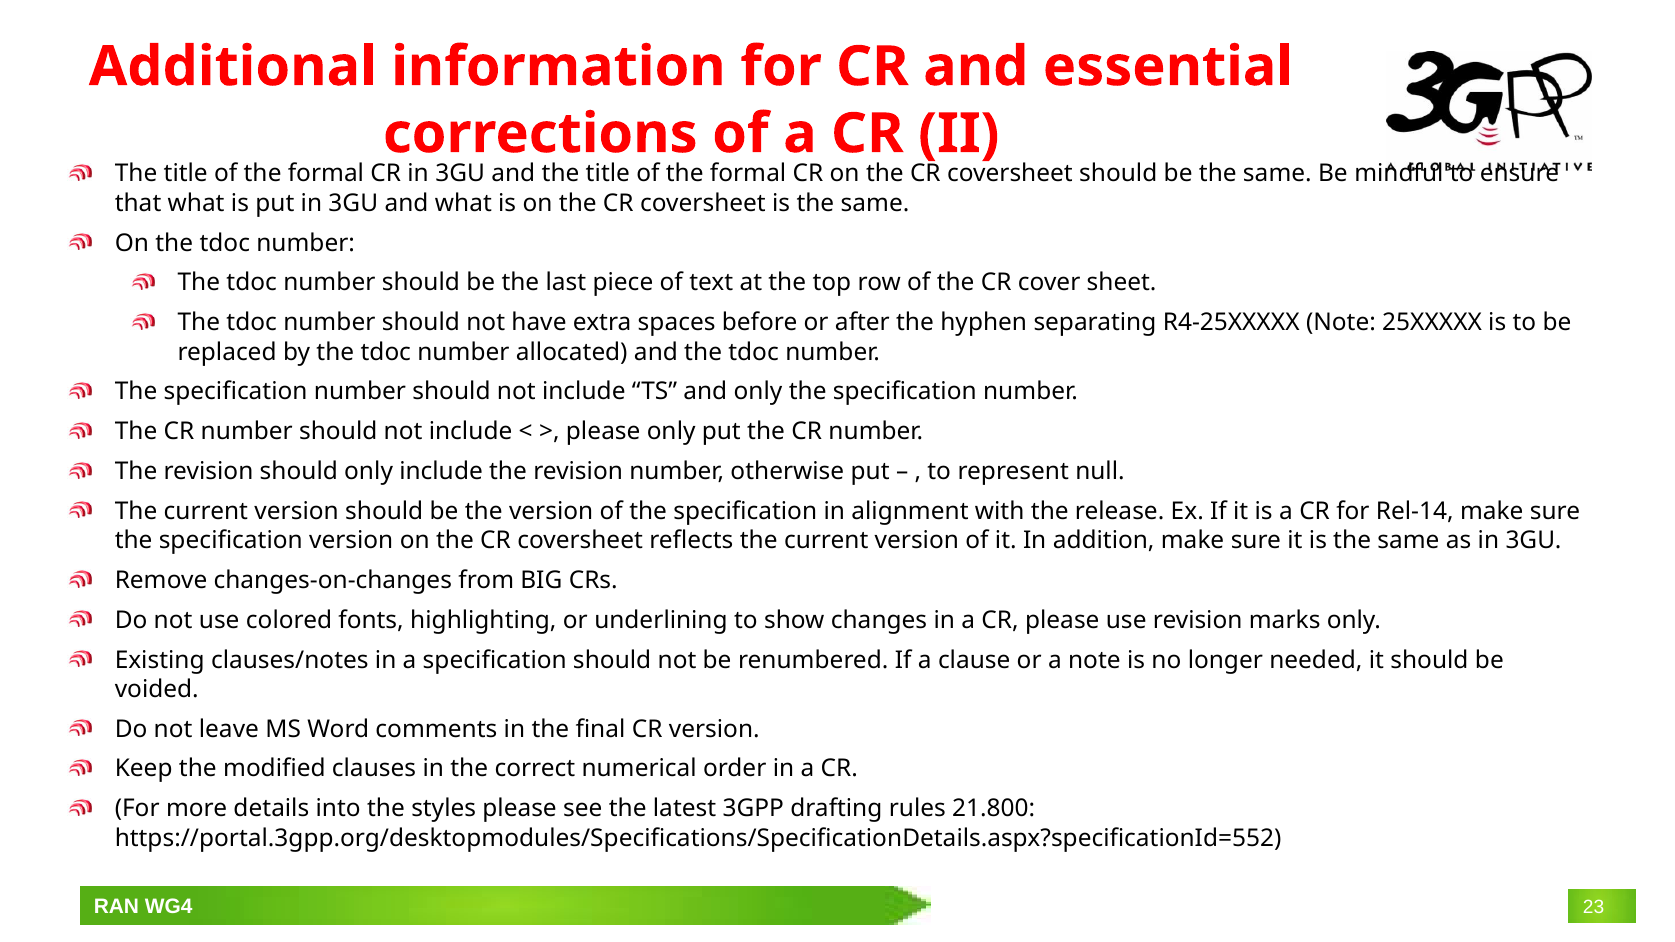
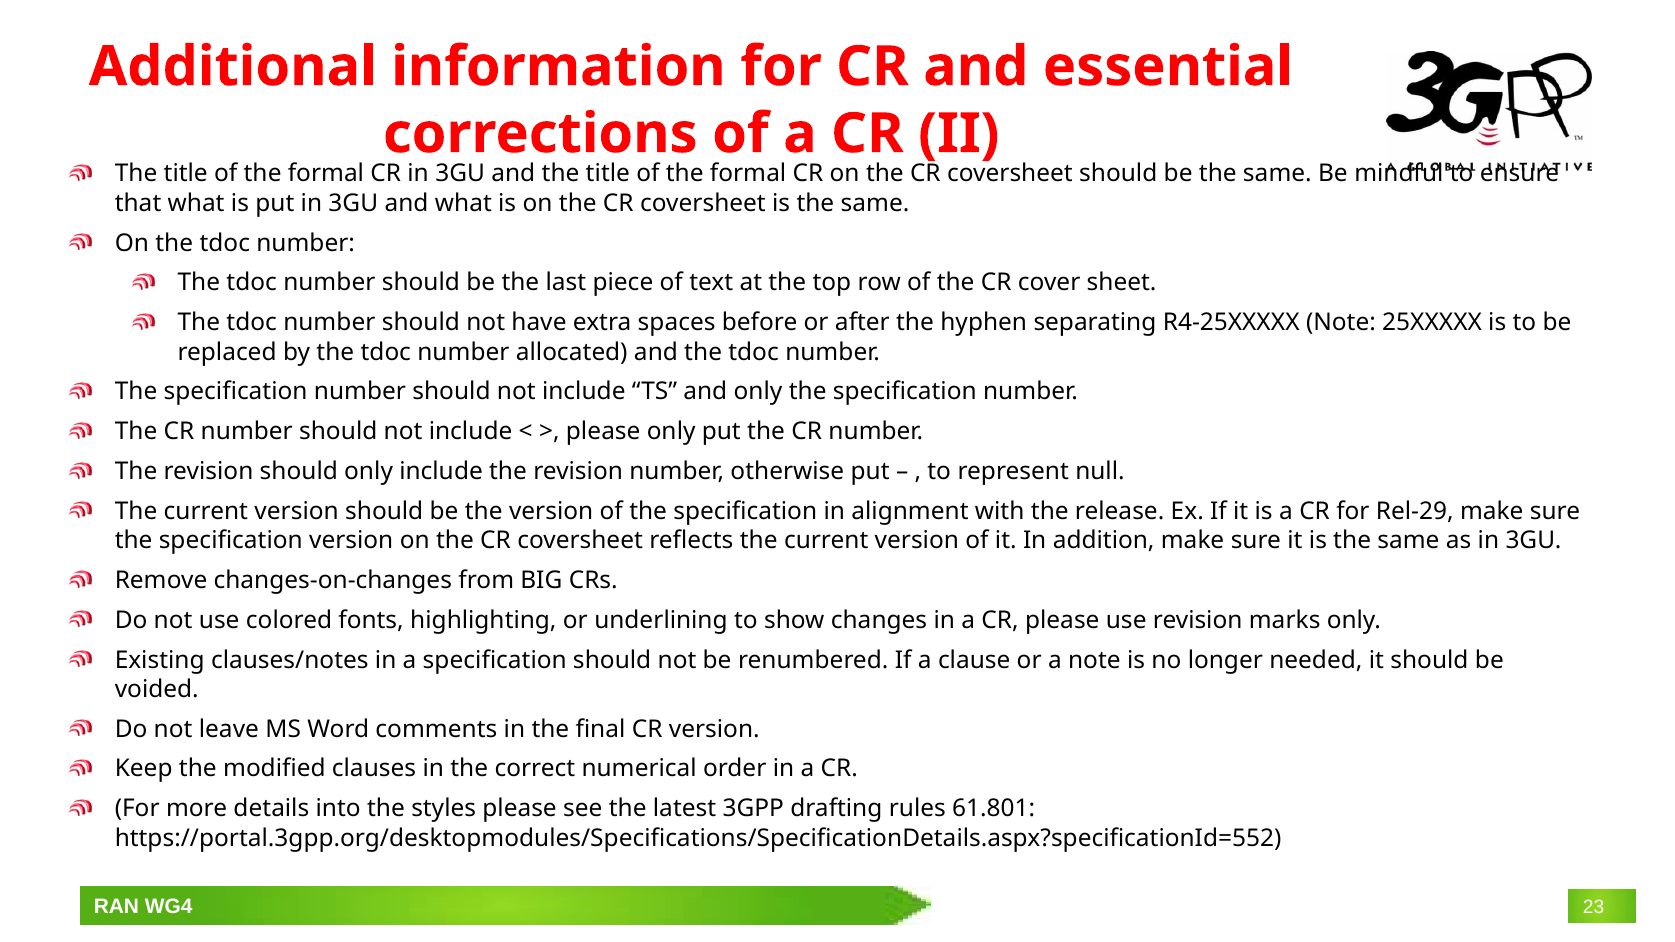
Rel-14: Rel-14 -> Rel-29 (1415, 511)
21.800: 21.800 -> 61.801 (994, 809)
